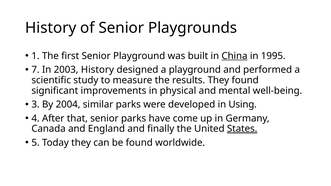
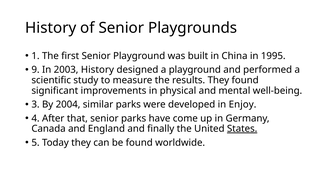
China underline: present -> none (235, 56)
7: 7 -> 9 (35, 70)
Using: Using -> Enjoy (243, 105)
